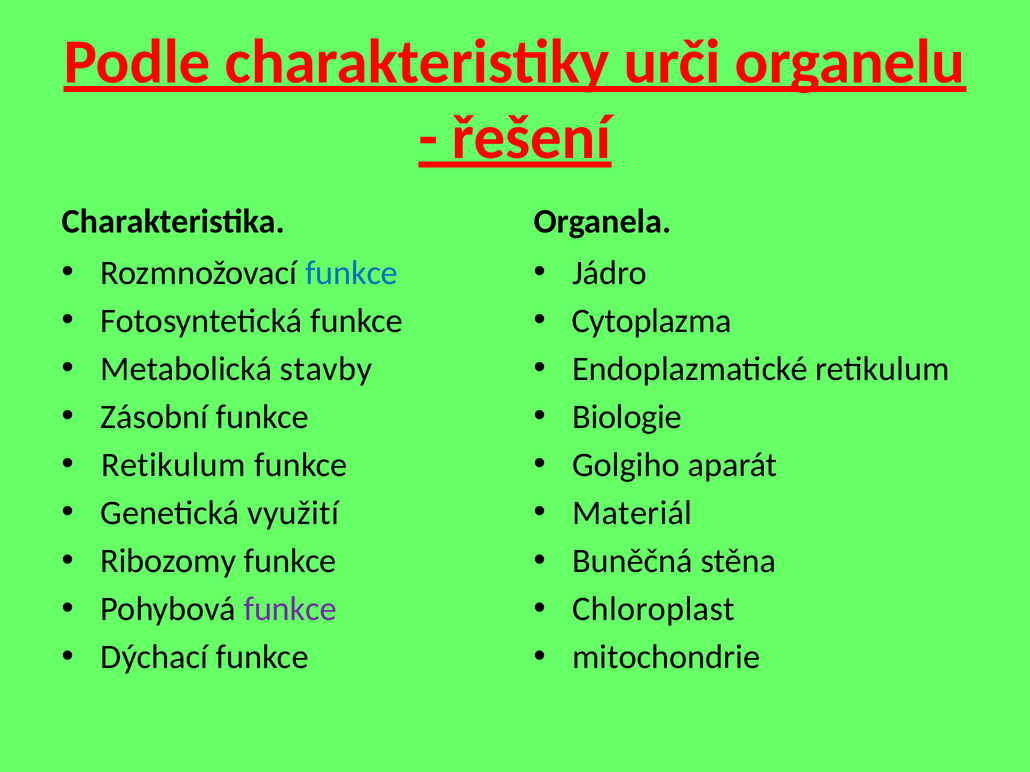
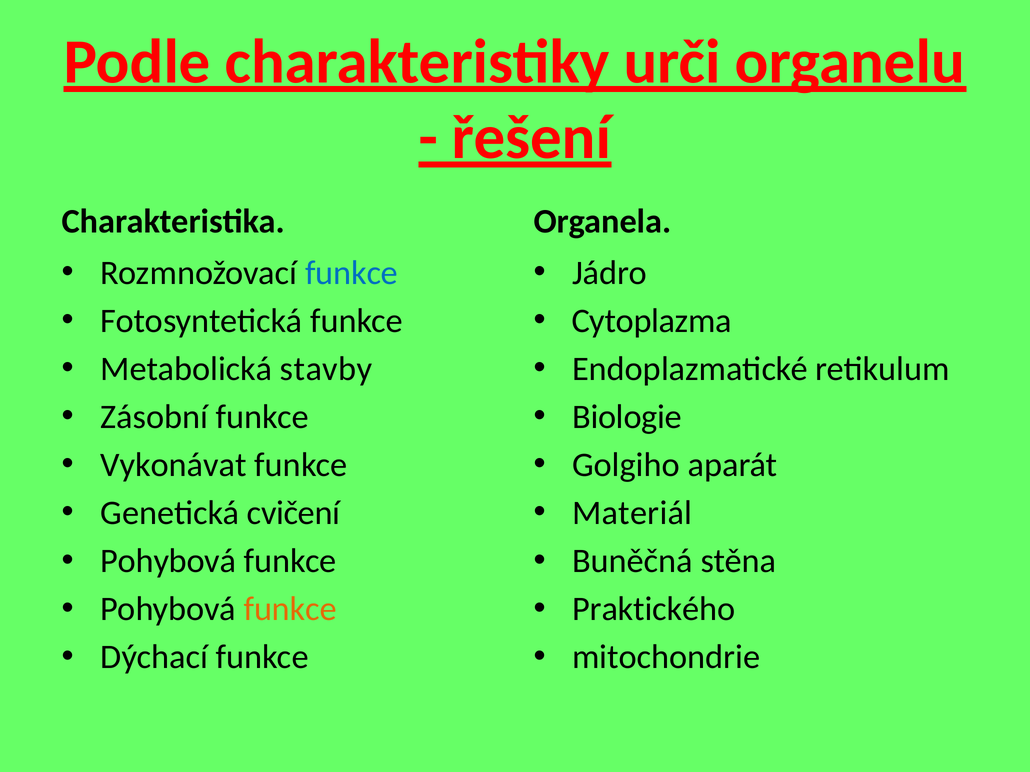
Retikulum: Retikulum -> Vykonávat (174, 465)
využití: využití -> cvičení (294, 513)
Ribozomy: Ribozomy -> Pohybová (168, 561)
funkce colour: purple -> orange (290, 610)
Chloroplast: Chloroplast -> Praktického (654, 610)
